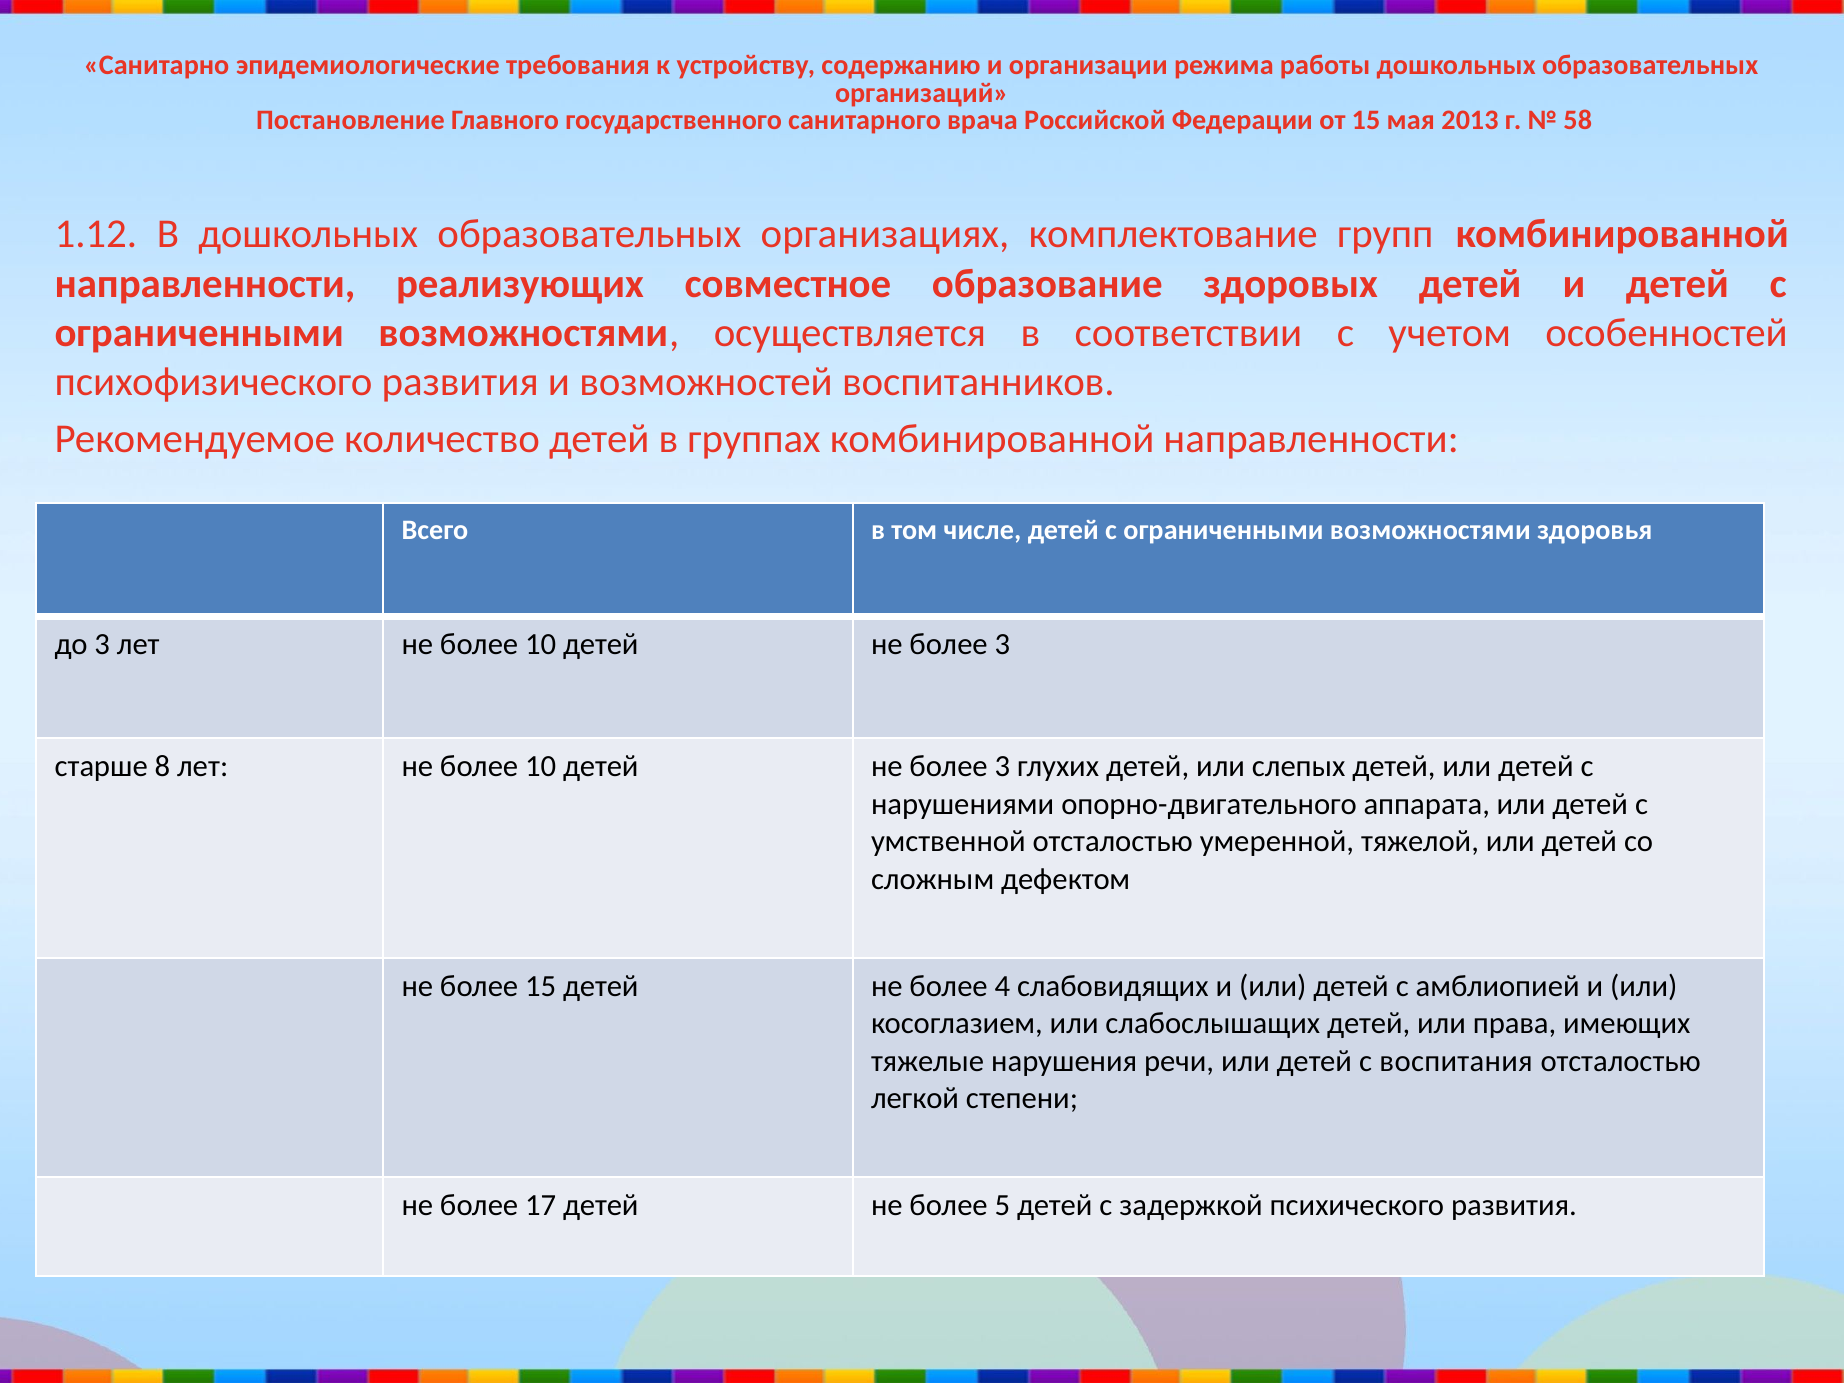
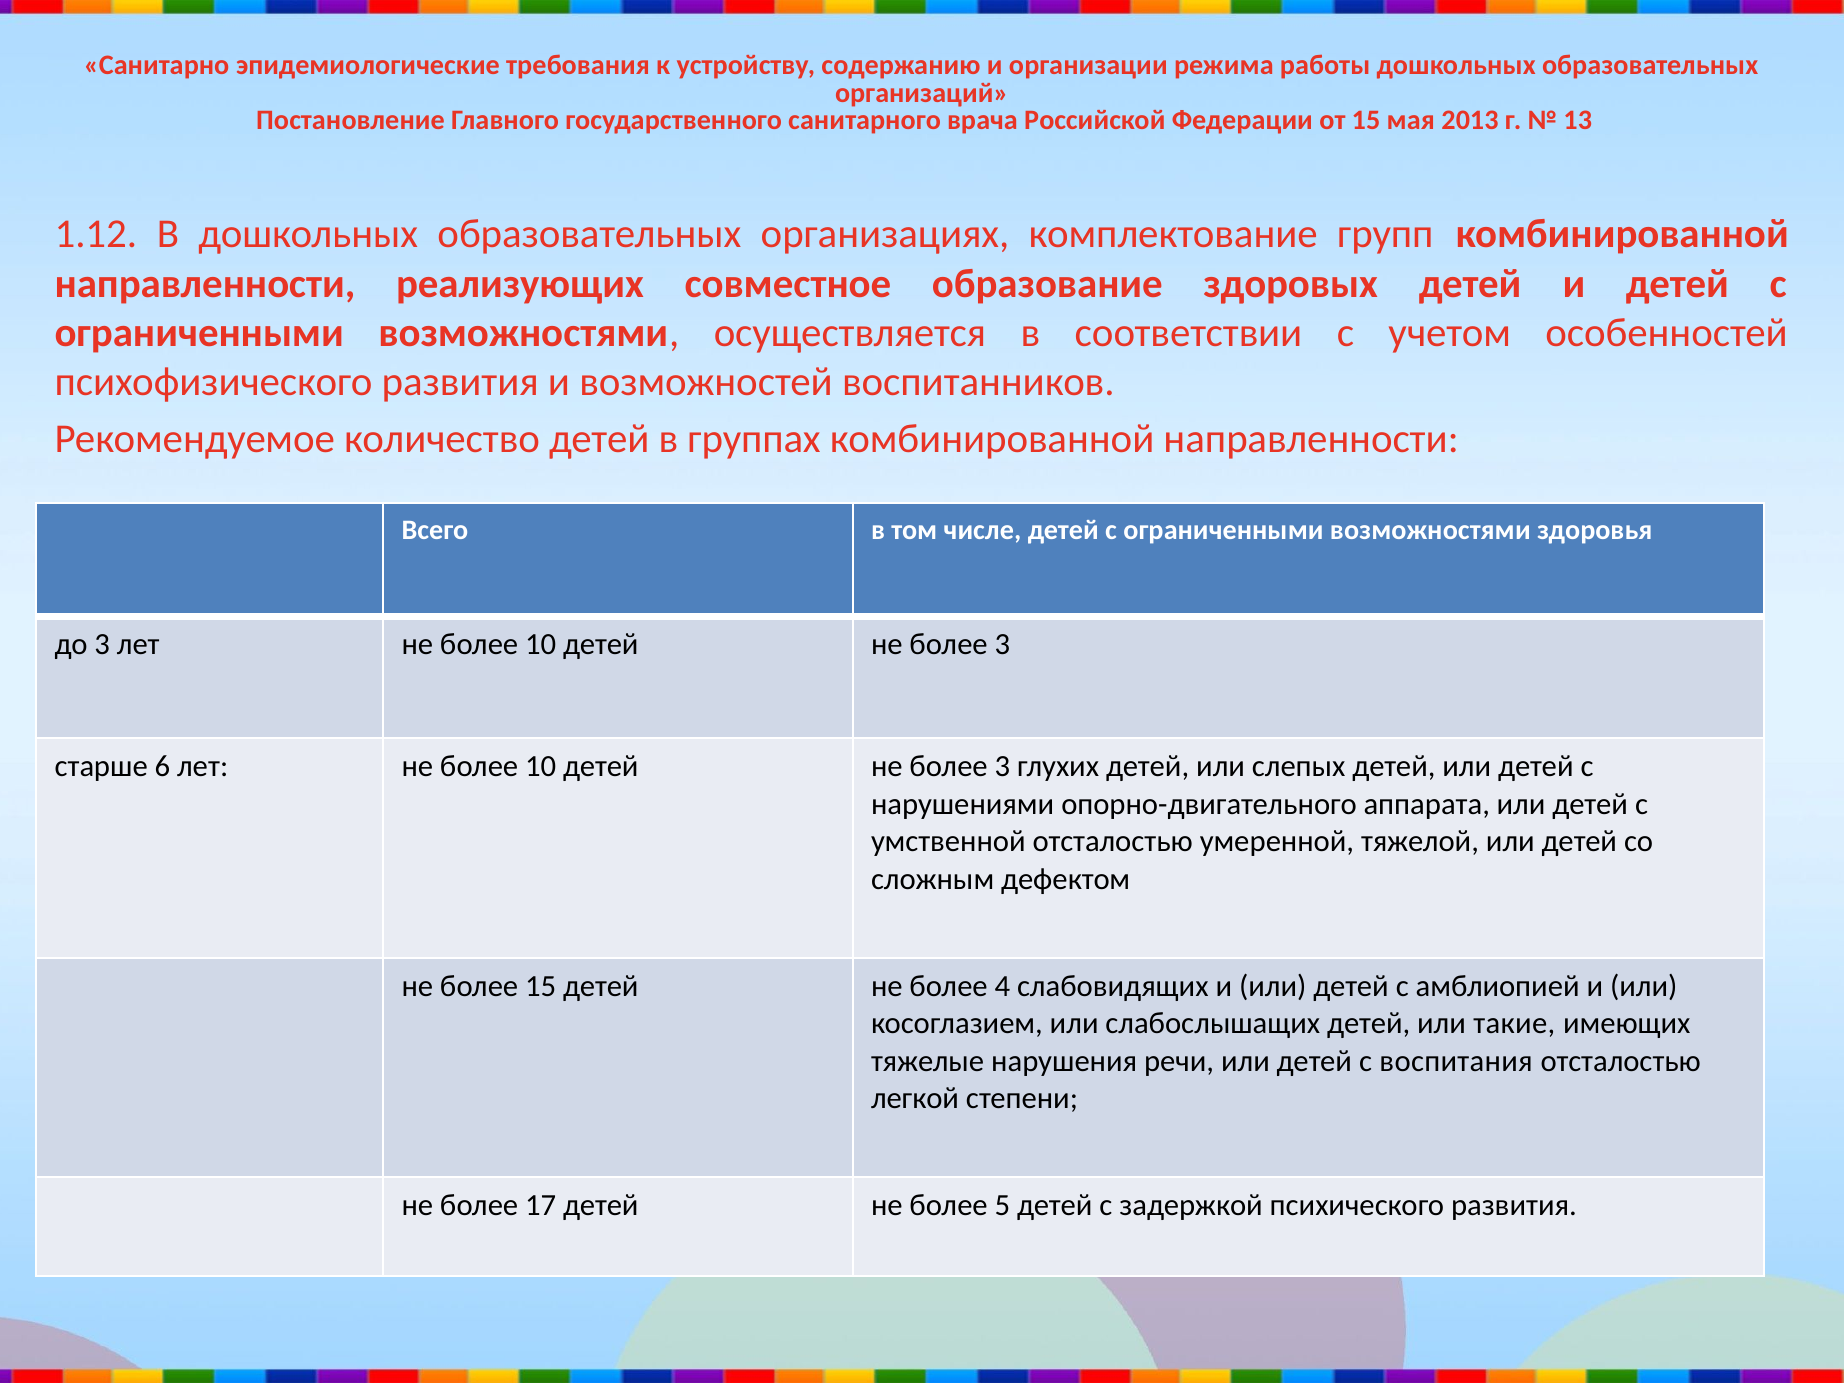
58: 58 -> 13 (1578, 121)
8: 8 -> 6 (162, 767)
права: права -> такие (1514, 1024)
